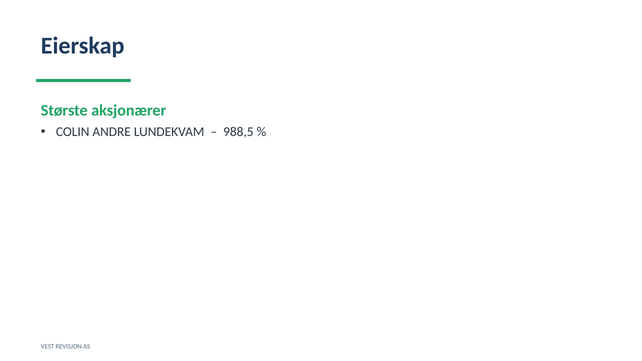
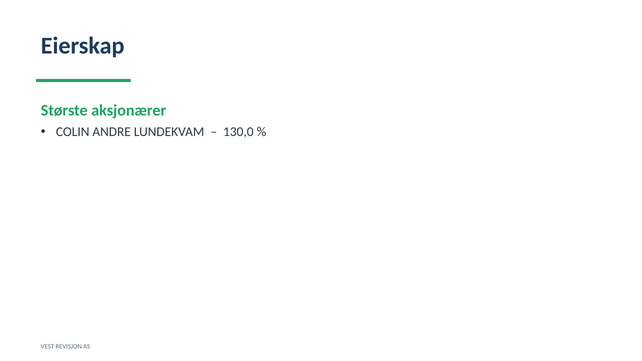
988,5: 988,5 -> 130,0 (238, 132)
